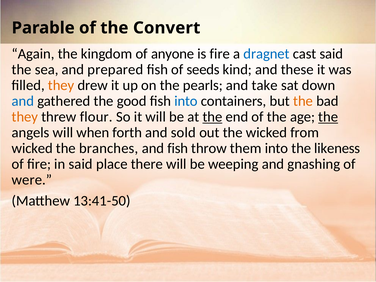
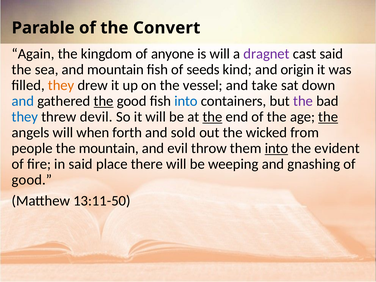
is fire: fire -> will (220, 54)
dragnet colour: blue -> purple (267, 54)
and prepared: prepared -> mountain (115, 70)
these: these -> origin (297, 70)
pearls: pearls -> vessel (203, 85)
the underline: none -> present (104, 101)
the colour: orange -> purple (303, 101)
they colour: orange -> blue (25, 117)
flour: flour -> devil (96, 117)
wicked: wicked -> people (32, 148)
the branches: branches -> mountain (109, 148)
and fish: fish -> evil (178, 148)
into underline: none -> present (276, 148)
likeness: likeness -> evident (337, 148)
were: were -> good (32, 180)
13:41-50: 13:41-50 -> 13:11-50 (102, 201)
